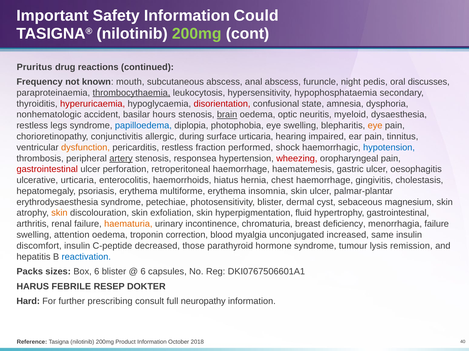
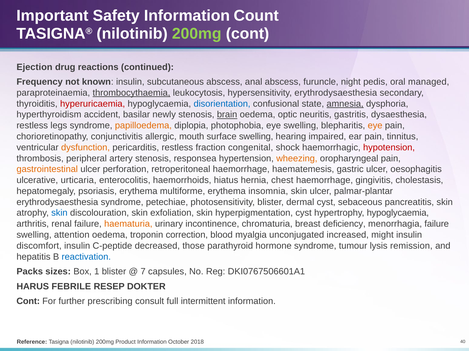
Could: Could -> Count (256, 16)
Pruritus: Pruritus -> Ejection (34, 67)
known mouth: mouth -> insulin (130, 82)
discusses: discusses -> managed (429, 82)
hypersensitivity hypophosphataemia: hypophosphataemia -> erythrodysaesthesia (336, 93)
disorientation colour: red -> blue (222, 104)
amnesia underline: none -> present (345, 104)
nonhematologic: nonhematologic -> hyperthyroidism (49, 115)
hours: hours -> newly (164, 115)
myeloid: myeloid -> gastritis (351, 115)
papilloedema colour: blue -> orange (143, 126)
during: during -> mouth (192, 137)
surface urticaria: urticaria -> swelling (256, 137)
performed: performed -> congenital (251, 148)
hypotension colour: blue -> red (389, 148)
artery underline: present -> none (121, 159)
wheezing colour: red -> orange (297, 159)
gastrointestinal colour: red -> orange (47, 170)
magnesium: magnesium -> pancreatitis (409, 203)
skin colour: orange -> blue (59, 213)
hyperpigmentation fluid: fluid -> cyst (304, 213)
hypertrophy gastrointestinal: gastrointestinal -> hypoglycaemia (398, 213)
same: same -> might (382, 235)
Box 6: 6 -> 1 (97, 272)
6: 6 -> 7 (143, 272)
Hard: Hard -> Cont (28, 302)
neuropathy: neuropathy -> intermittent (203, 302)
